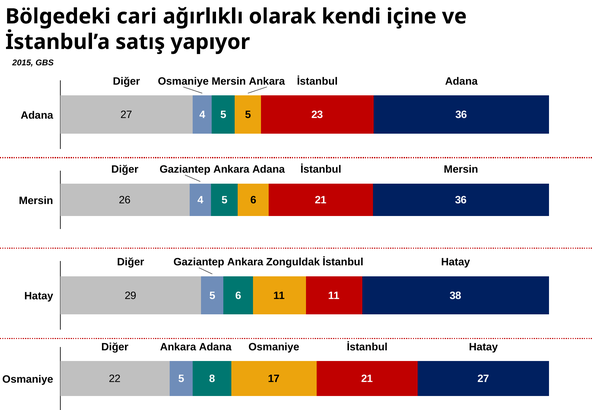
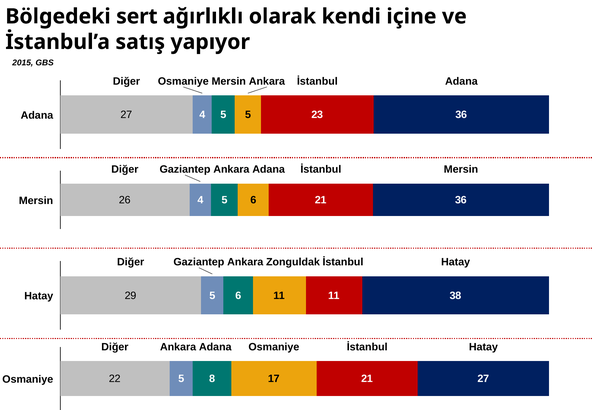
cari: cari -> sert (137, 16)
